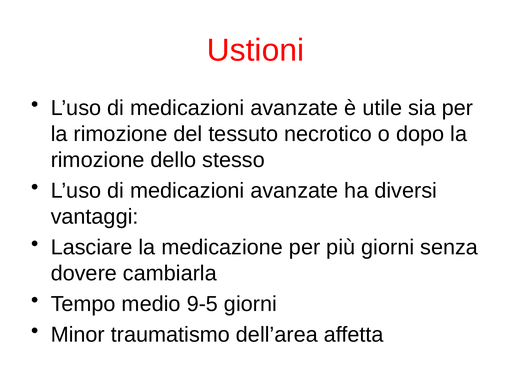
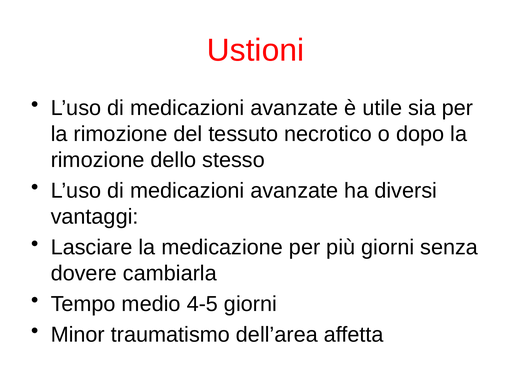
9-5: 9-5 -> 4-5 (202, 304)
